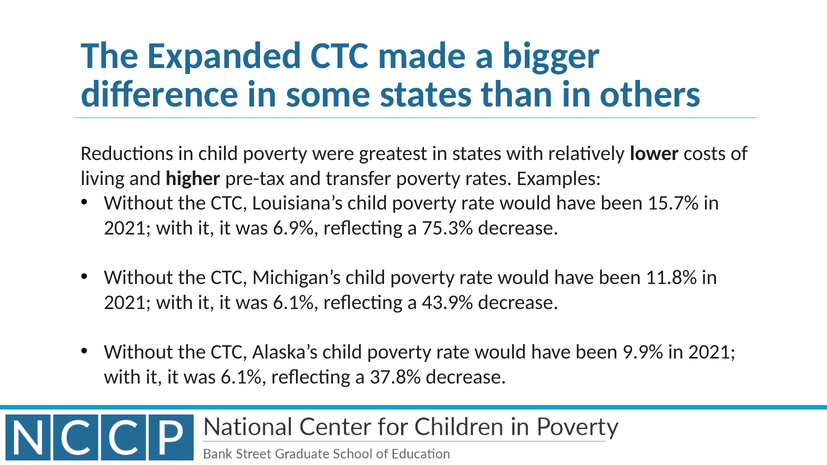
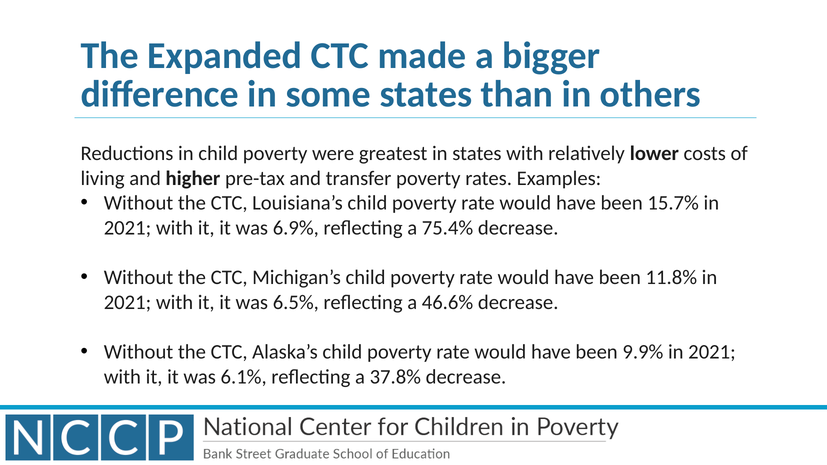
75.3%: 75.3% -> 75.4% (448, 228)
6.1%: 6.1% -> 6.5% (296, 302)
43.9%: 43.9% -> 46.6% (448, 302)
